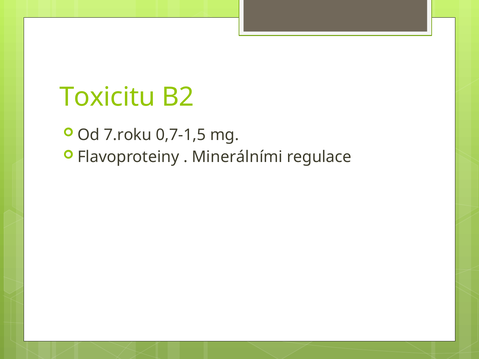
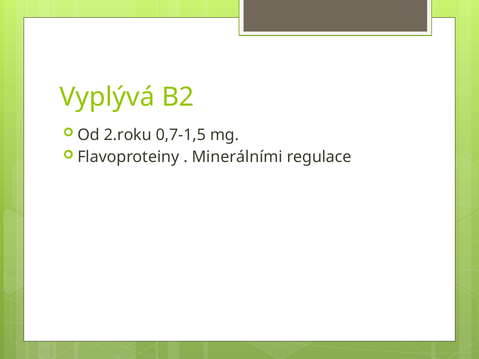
Toxicitu: Toxicitu -> Vyplývá (107, 97)
7.roku: 7.roku -> 2.roku (128, 135)
